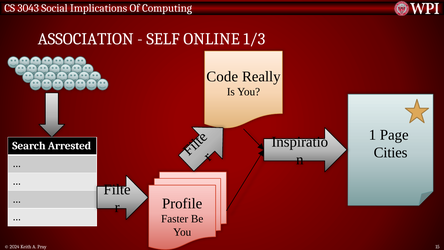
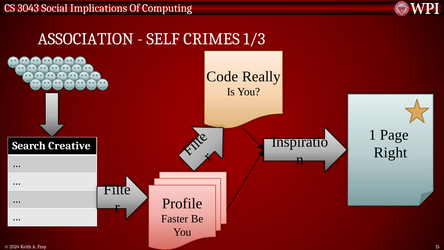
ONLINE: ONLINE -> CRIMES (212, 39)
Arrested: Arrested -> Creative (69, 146)
Cities: Cities -> Right (390, 152)
